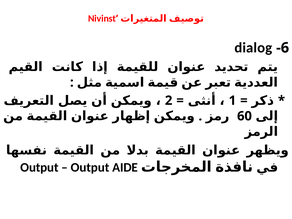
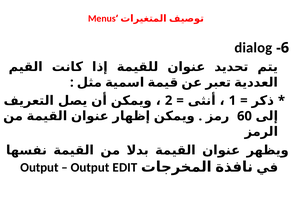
Nivinst: Nivinst -> Menus (102, 18)
AIDE: AIDE -> EDIT (125, 167)
